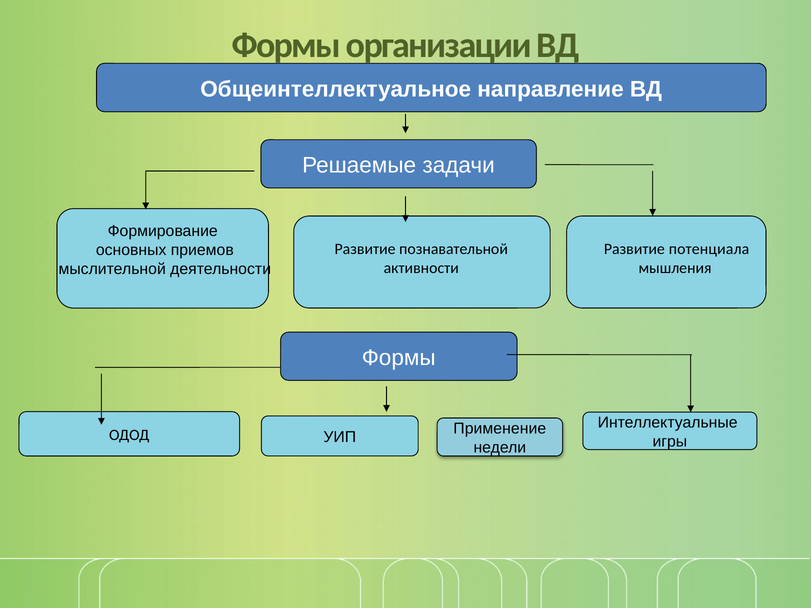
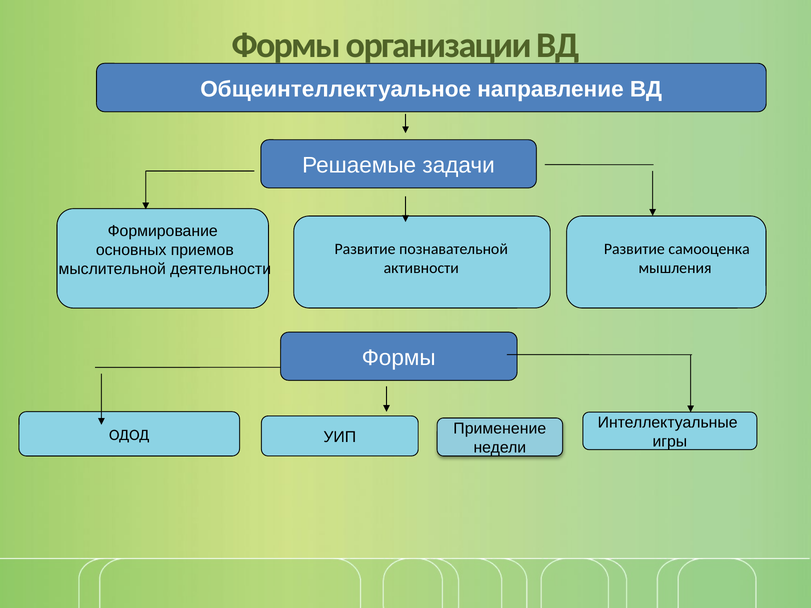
потенциала: потенциала -> самооценка (709, 249)
